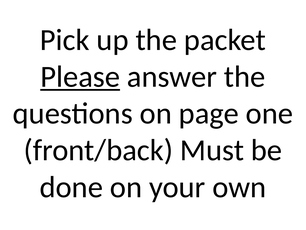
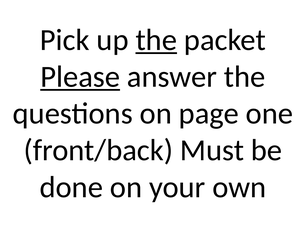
the underline: none -> present (156, 40)
